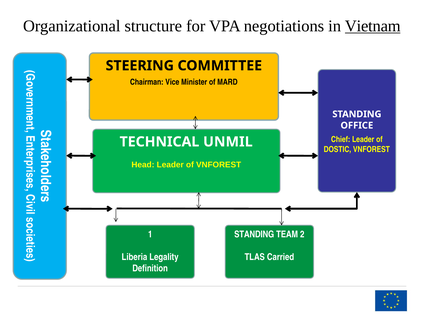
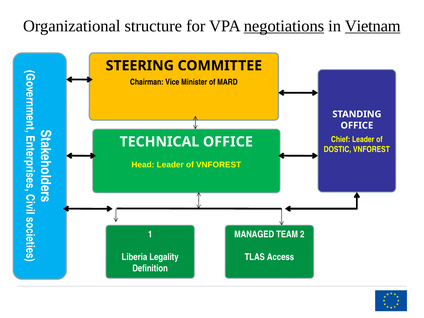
negotiations underline: none -> present (284, 26)
TECHNICAL UNMIL: UNMIL -> OFFICE (228, 142)
STANDING: STANDING -> MANAGED (254, 235)
Carried: Carried -> Access (281, 257)
